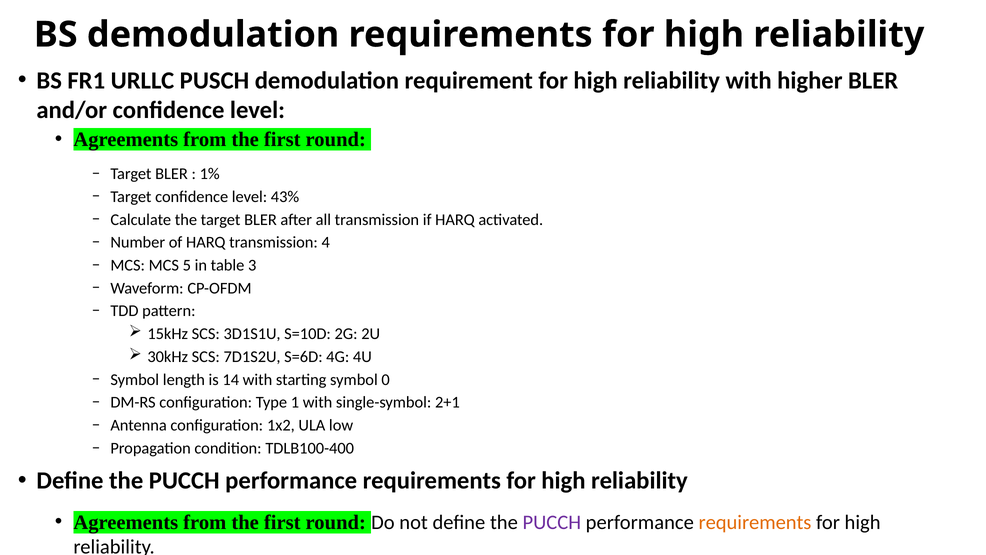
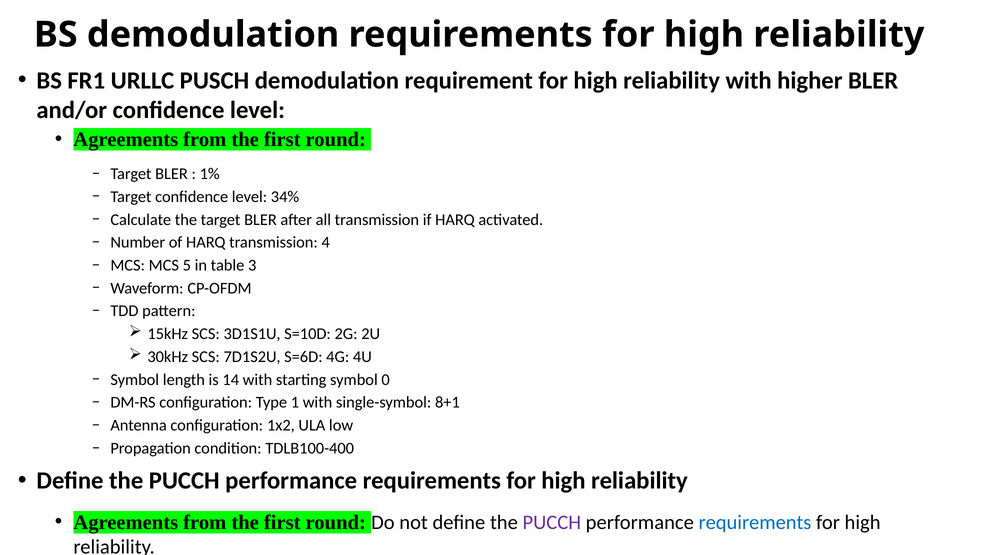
43%: 43% -> 34% (285, 197)
2+1: 2+1 -> 8+1 (447, 402)
requirements colour: orange -> blue (755, 522)
